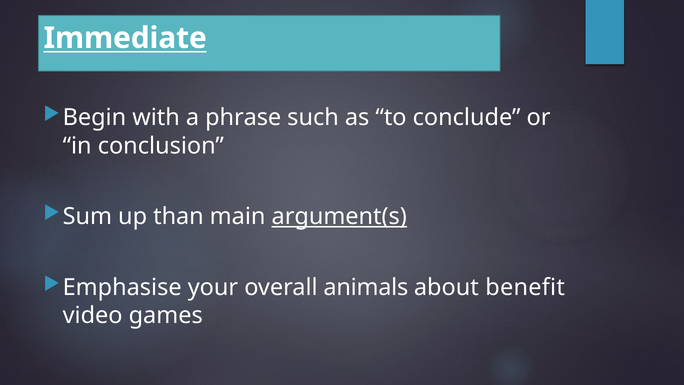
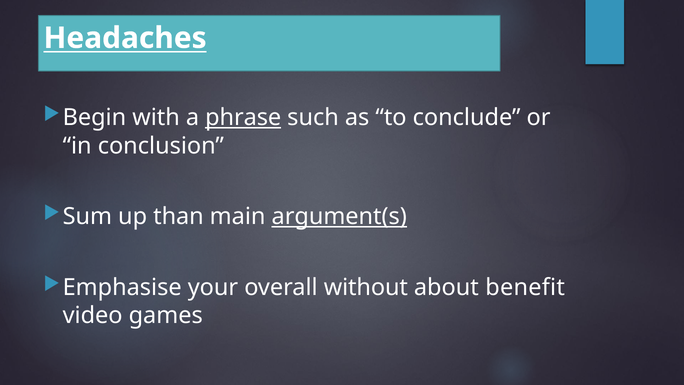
Immediate: Immediate -> Headaches (125, 38)
phrase underline: none -> present (243, 117)
animals: animals -> without (366, 287)
